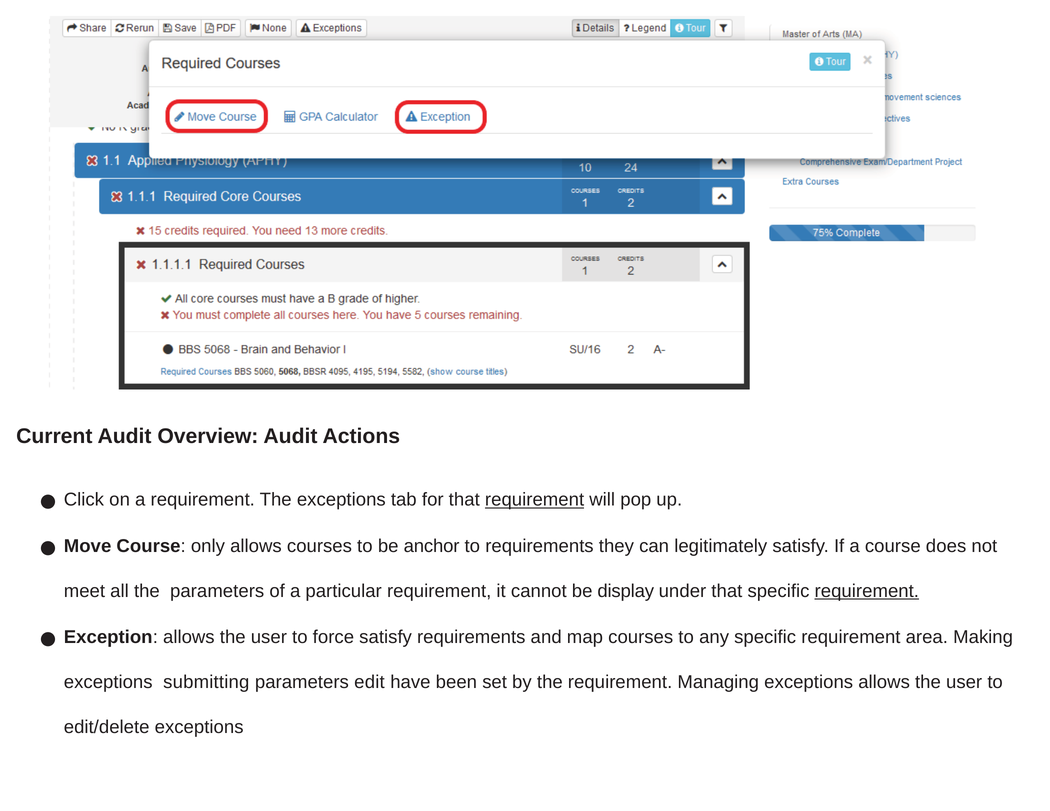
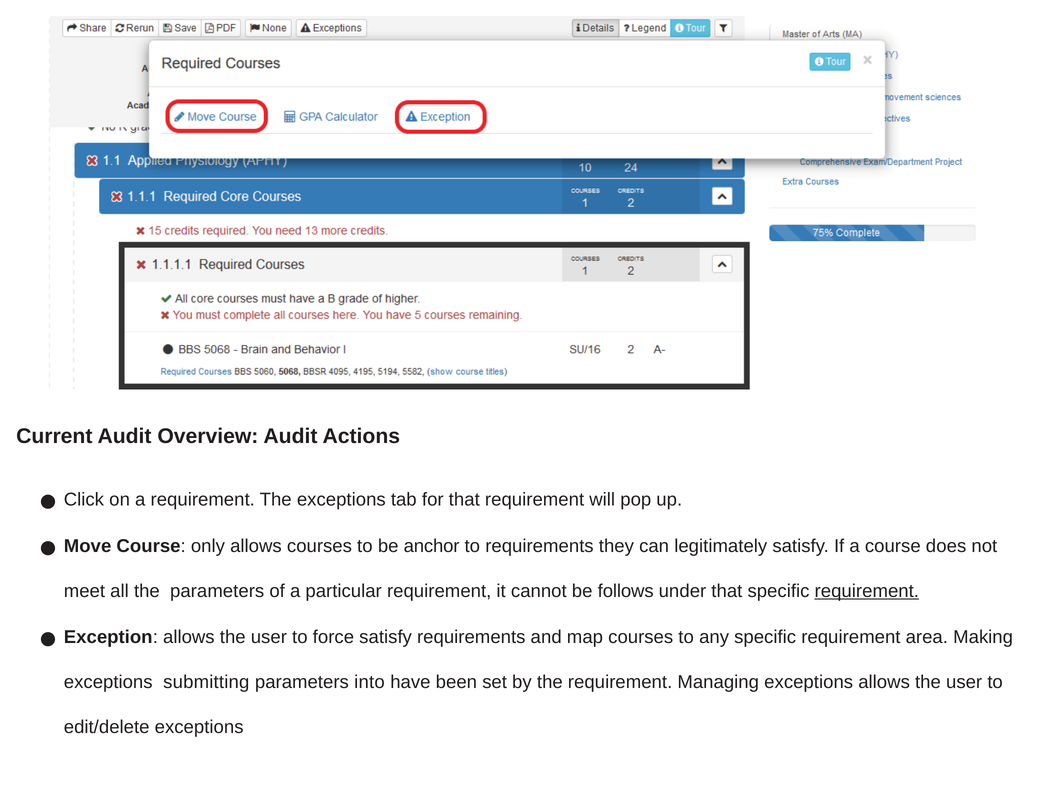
requirement underline: present -> none (535, 500)
display: display -> follows (626, 591)
edit: edit -> into (369, 683)
